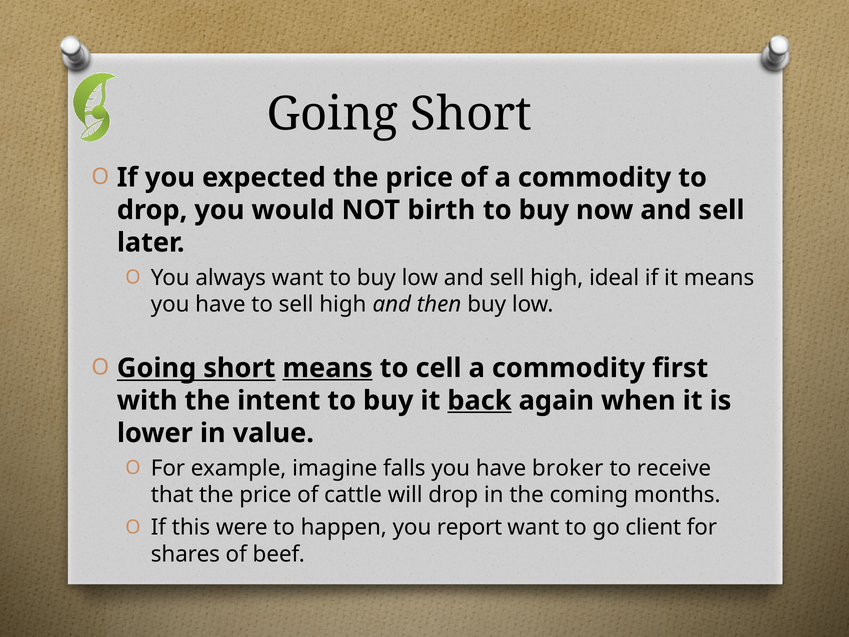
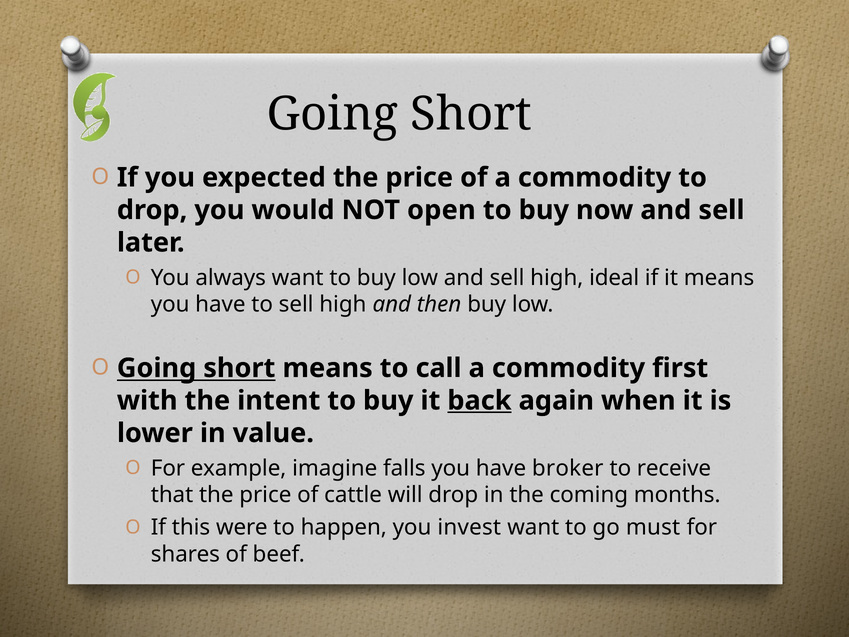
birth: birth -> open (441, 210)
means underline: present -> none (328, 368)
cell: cell -> call (439, 368)
report: report -> invest (469, 527)
client: client -> must (653, 527)
